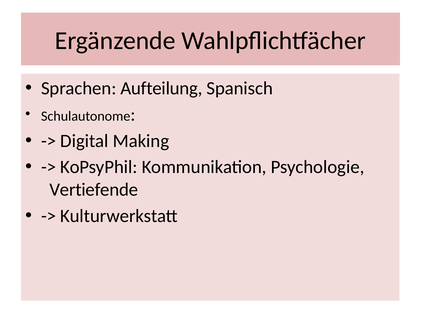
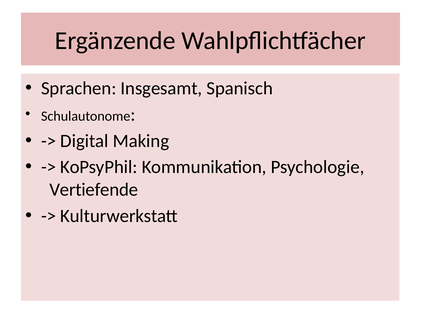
Aufteilung: Aufteilung -> Insgesamt (161, 88)
